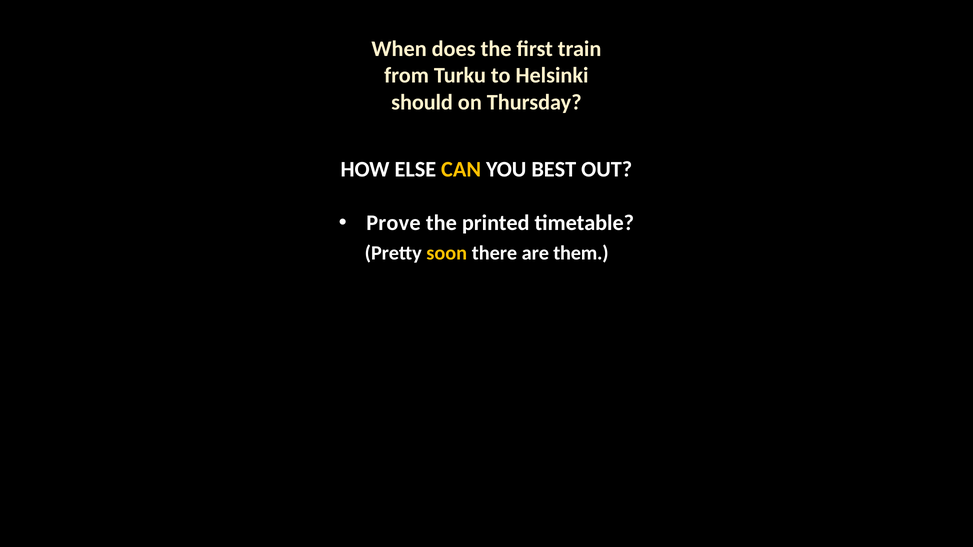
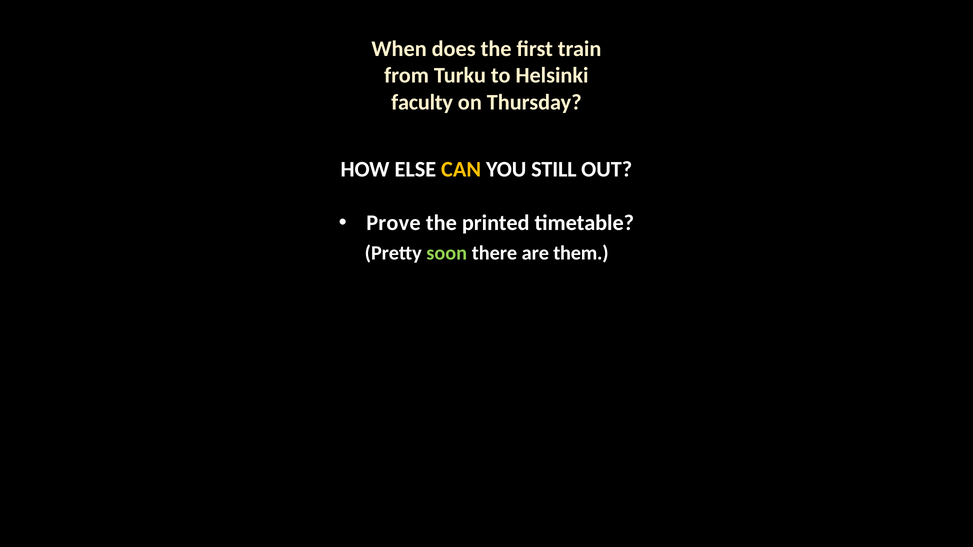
should: should -> faculty (422, 102)
BEST: BEST -> STILL (554, 170)
soon colour: yellow -> light green (447, 253)
